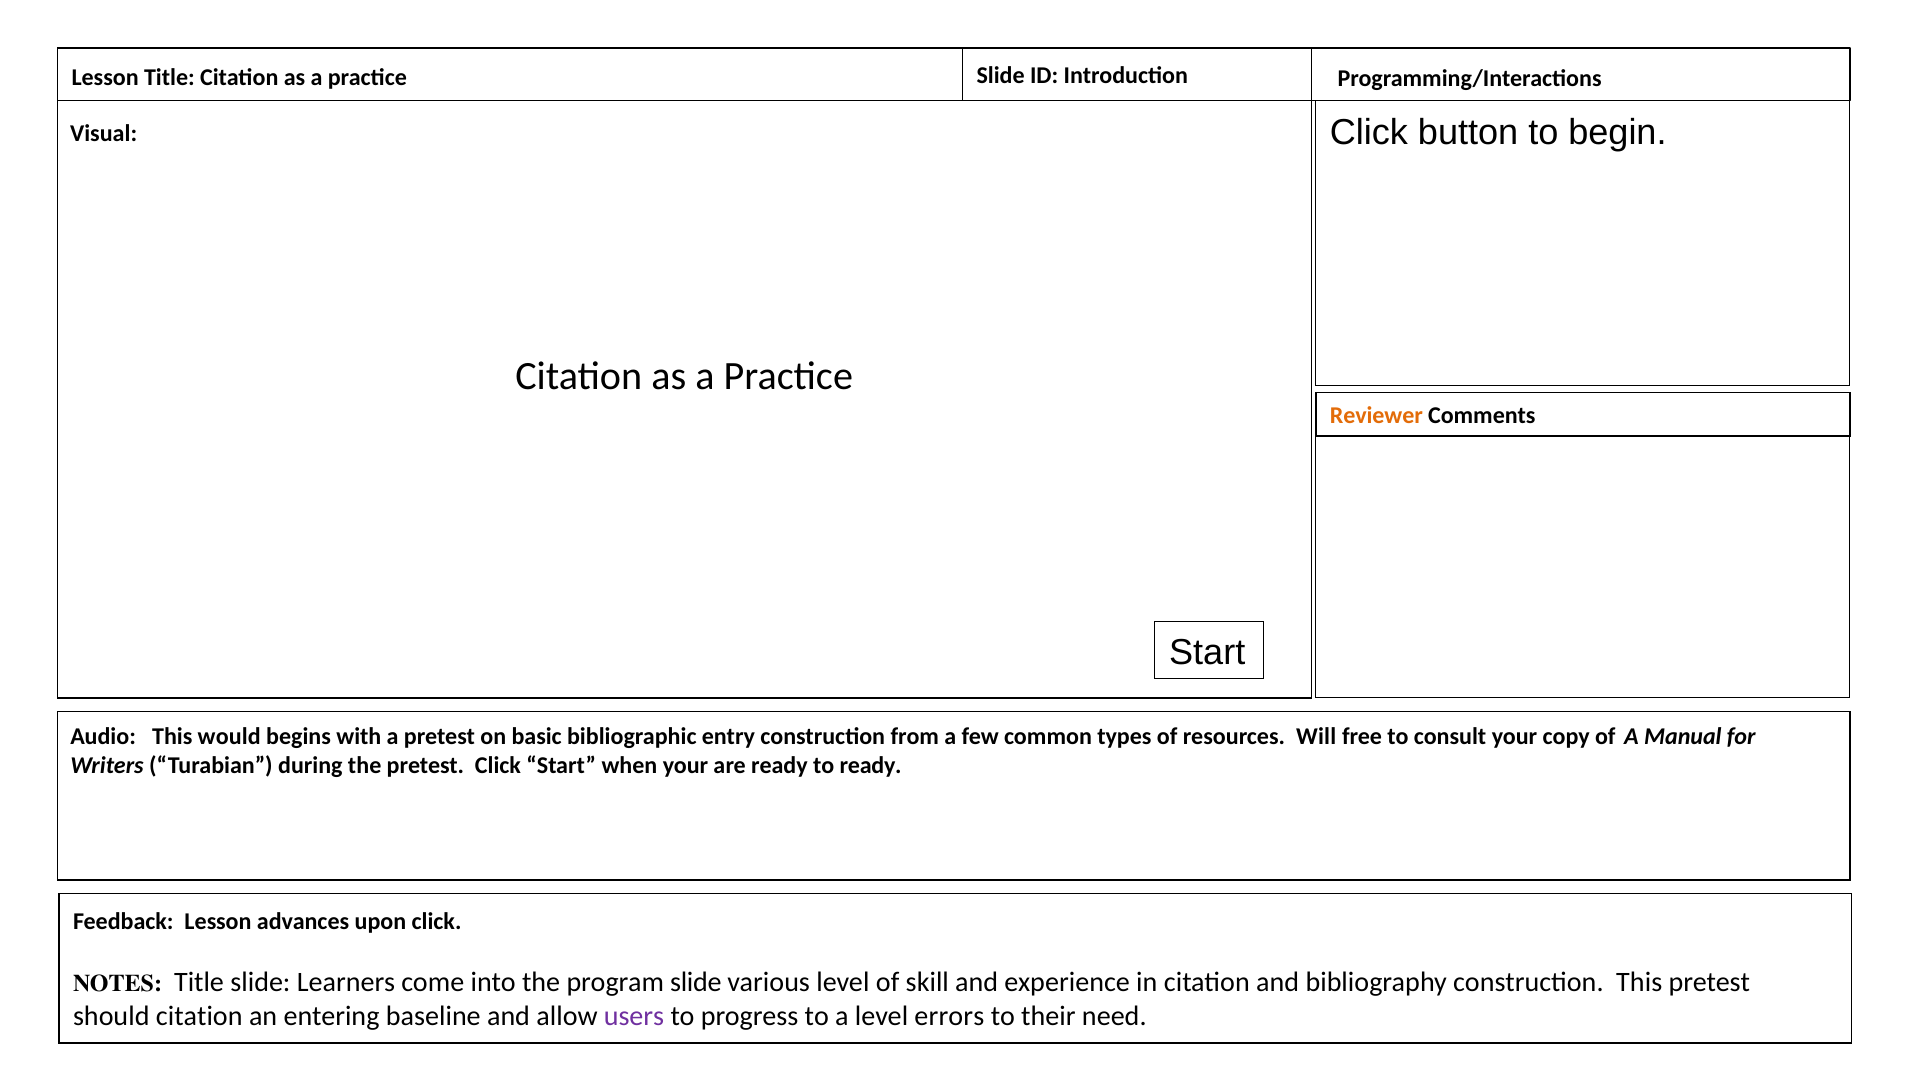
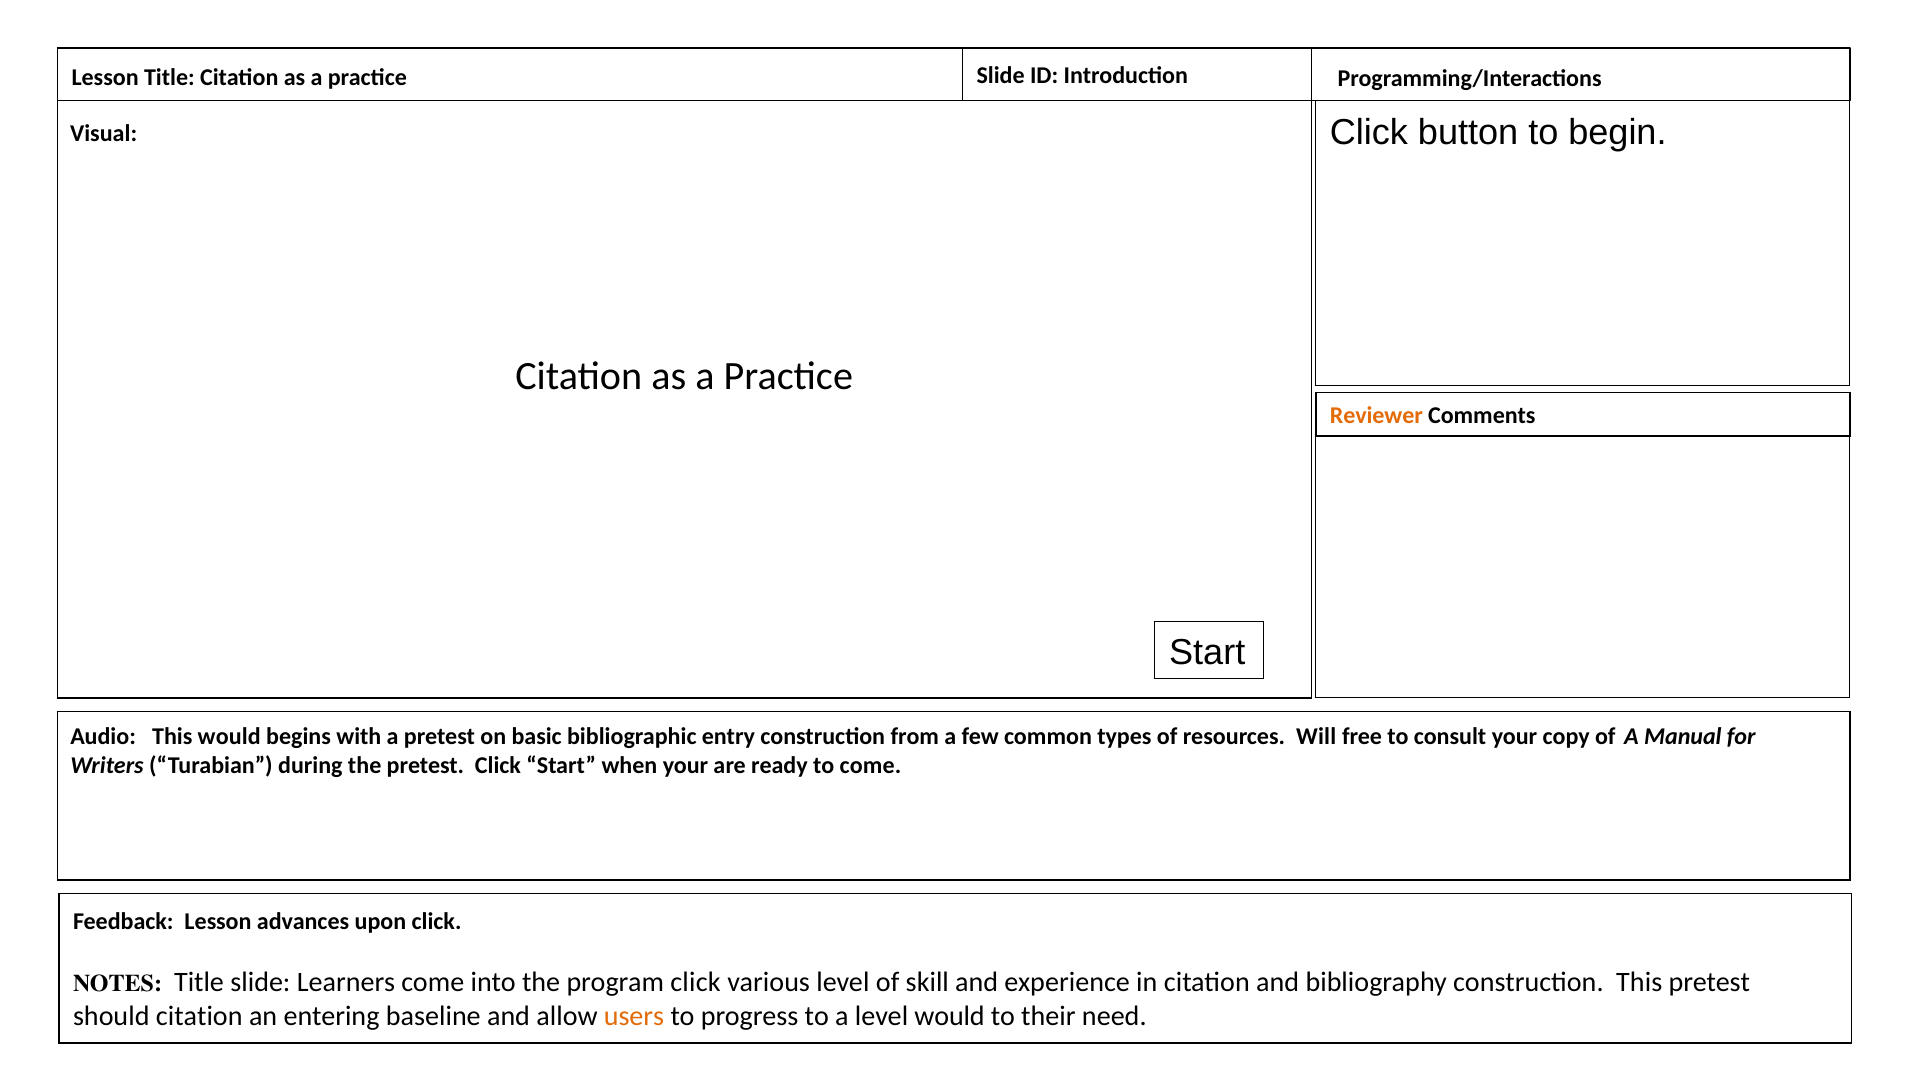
to ready: ready -> come (870, 766)
program slide: slide -> click (695, 982)
users colour: purple -> orange (634, 1016)
level errors: errors -> would (950, 1016)
